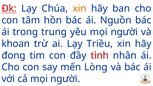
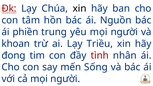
xin colour: orange -> black (80, 9)
trong: trong -> phiền (25, 32)
Lòng: Lòng -> Sống (96, 67)
